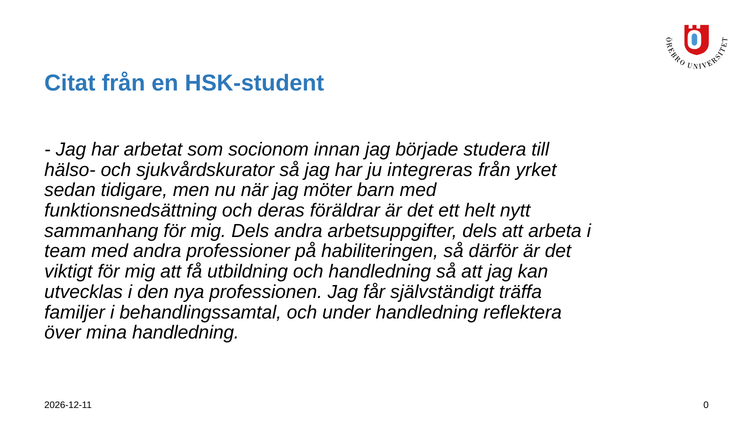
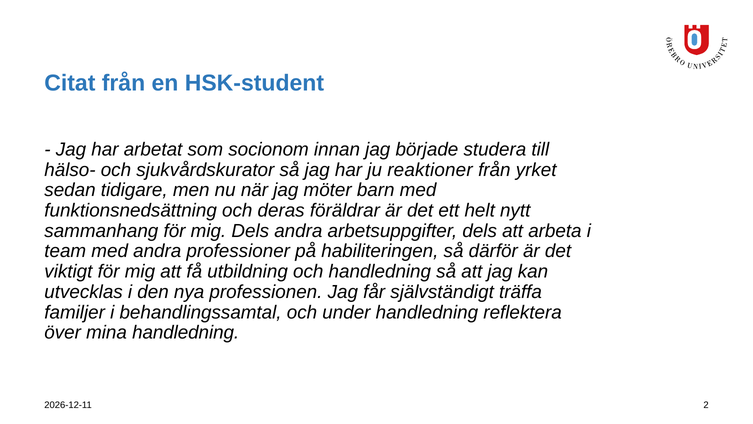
integreras: integreras -> reaktioner (430, 170)
0: 0 -> 2 (706, 405)
